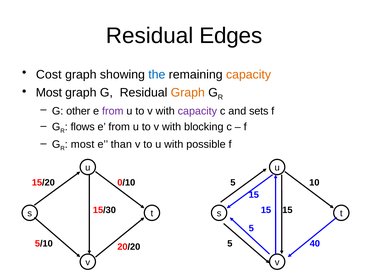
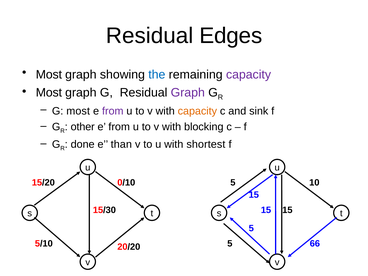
Cost: Cost -> Most (49, 74)
capacity colour: orange -> purple (249, 74)
Graph colour: orange -> purple (188, 92)
G other: other -> most (78, 111)
capacity colour: purple -> orange (197, 111)
sets: sets -> sink (259, 111)
flows: flows -> other (83, 127)
most: most -> done (83, 144)
possible: possible -> shortest (206, 144)
40: 40 -> 66 (315, 244)
